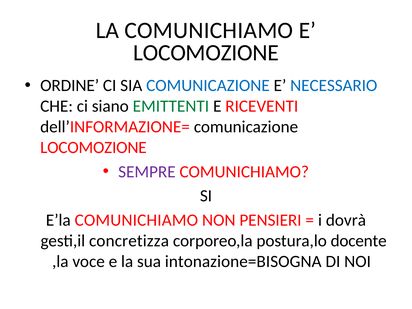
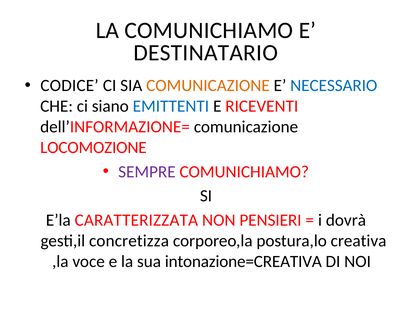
LOCOMOZIONE: LOCOMOZIONE -> DESTINATARIO (206, 53)
ORDINE: ORDINE -> CODICE (70, 86)
COMUNICAZIONE colour: blue -> orange (208, 86)
EMITTENTI colour: green -> blue (171, 106)
E’la COMUNICHIAMO: COMUNICHIAMO -> CARATTERIZZATA (136, 220)
docente: docente -> creativa (359, 241)
intonazione=BISOGNA: intonazione=BISOGNA -> intonazione=CREATIVA (243, 261)
